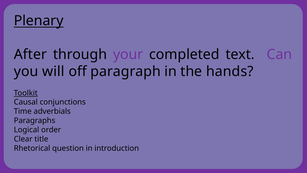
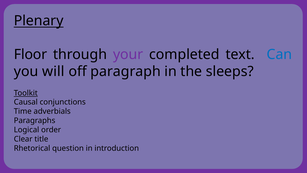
After: After -> Floor (31, 54)
Can colour: purple -> blue (279, 54)
hands: hands -> sleeps (230, 71)
